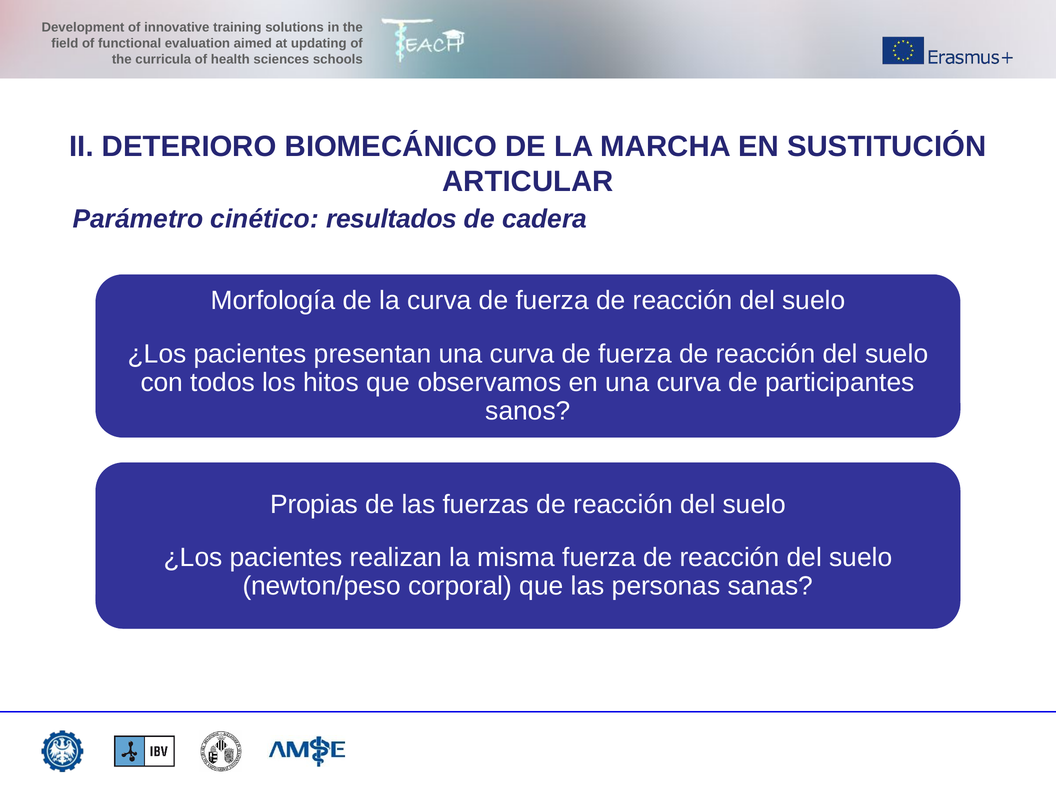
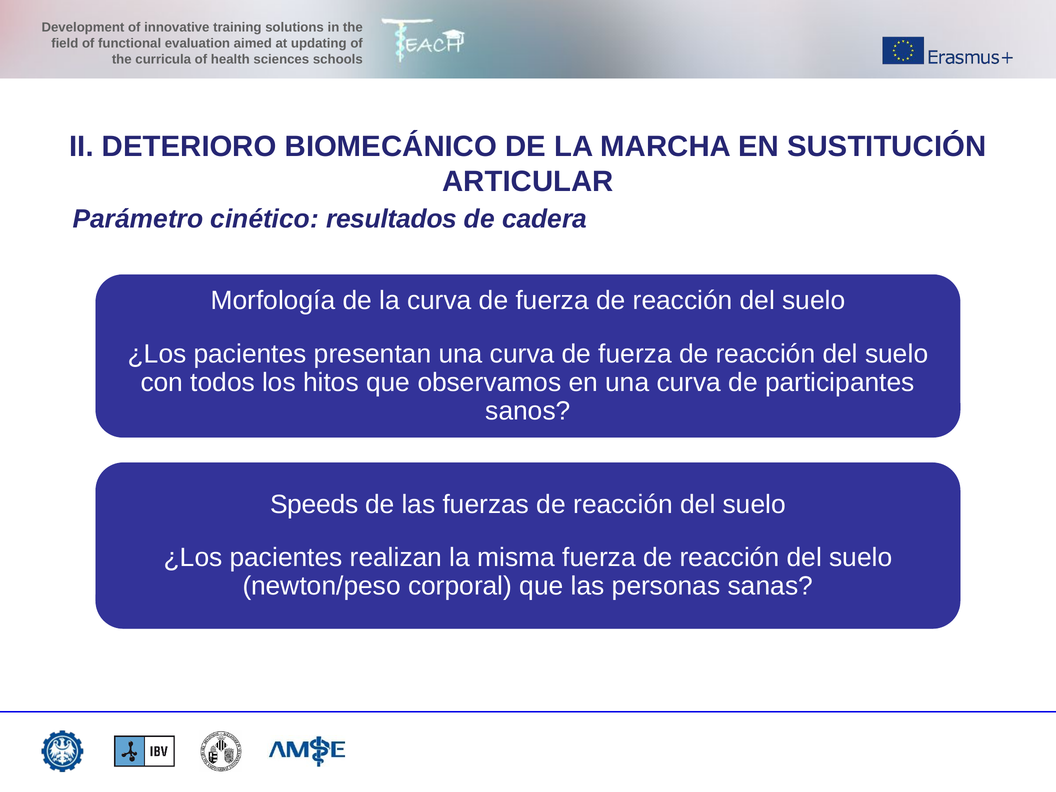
Propias: Propias -> Speeds (314, 505)
